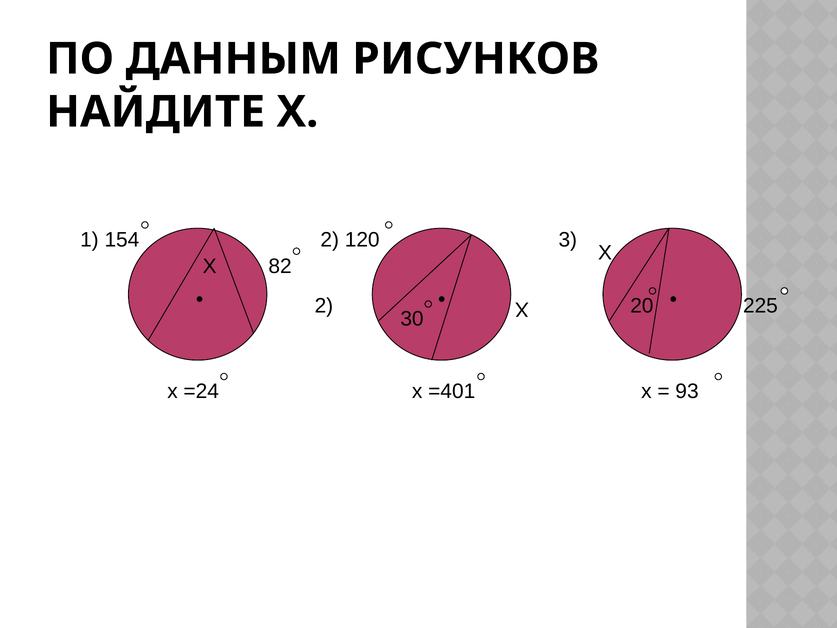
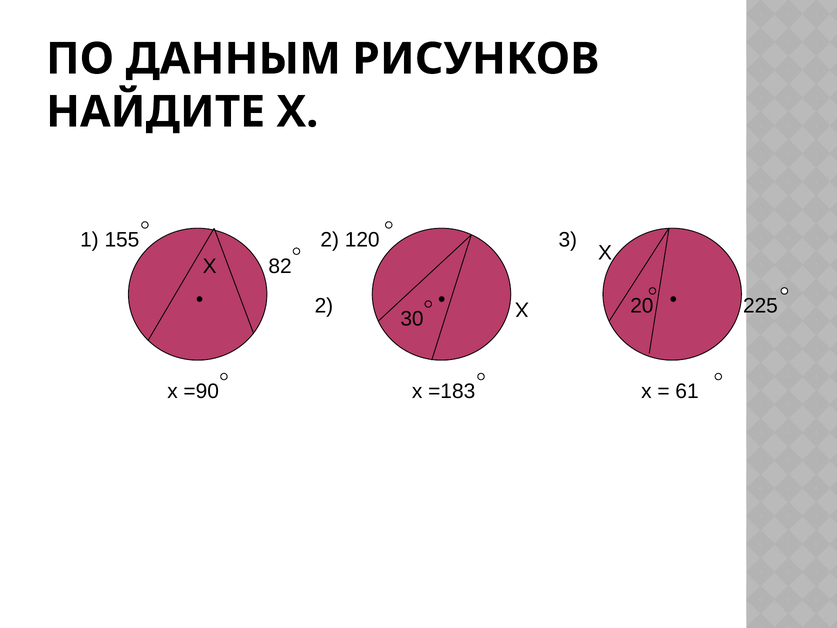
154: 154 -> 155 (122, 240)
=24: =24 -> =90 (201, 391)
=401: =401 -> =183 (452, 391)
93: 93 -> 61 (687, 391)
